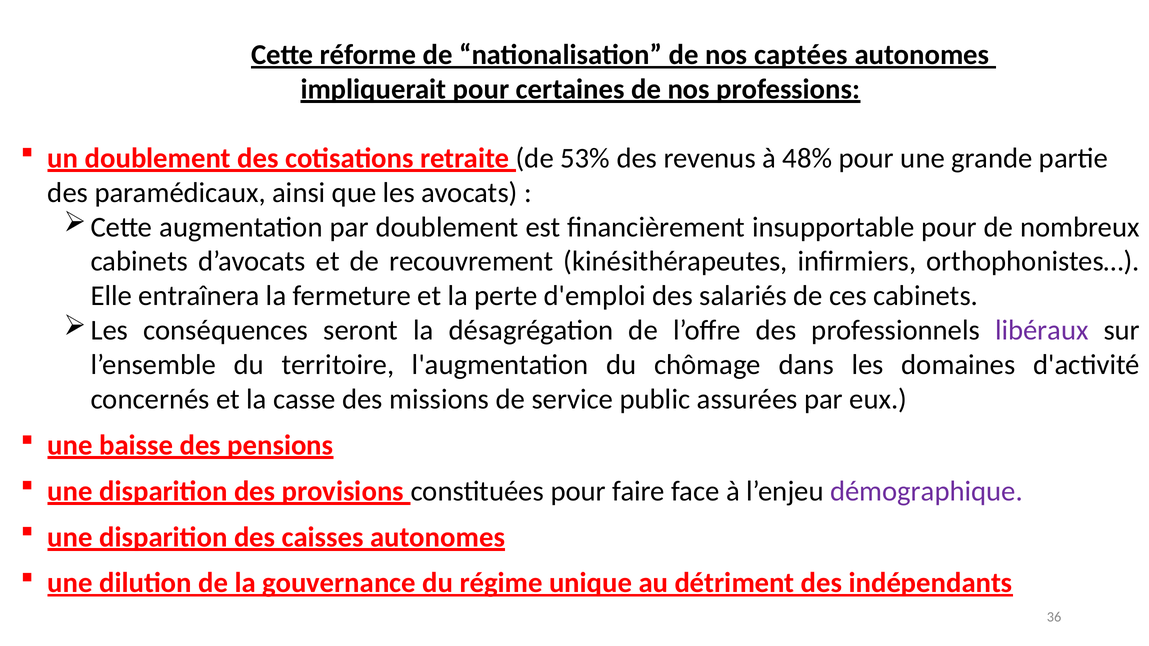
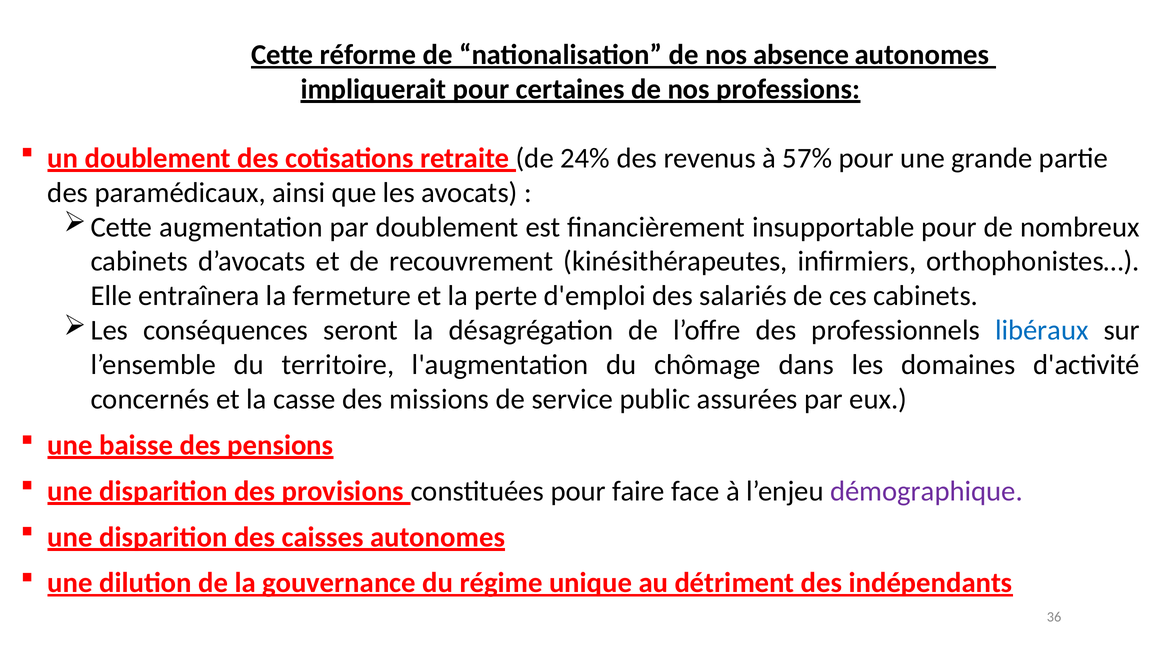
captées: captées -> absence (801, 55)
53%: 53% -> 24% (585, 158)
48%: 48% -> 57% (807, 158)
libéraux colour: purple -> blue (1042, 331)
